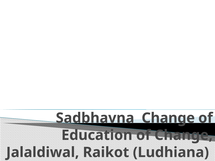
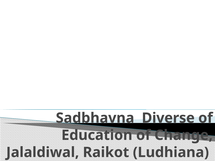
Sadbhavna Change: Change -> Diverse (168, 118)
